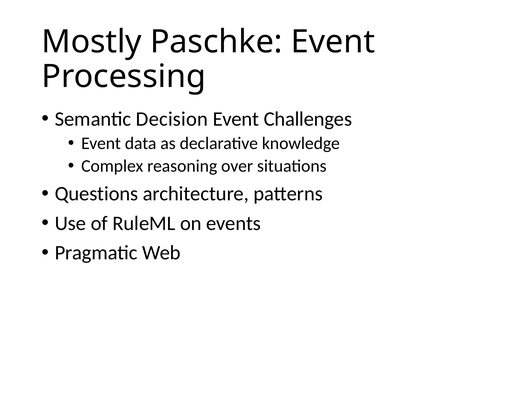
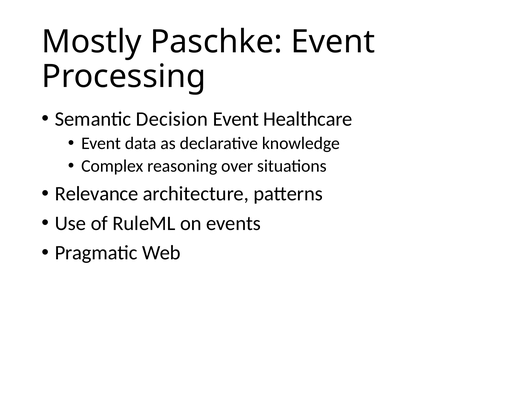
Challenges: Challenges -> Healthcare (308, 119)
Questions: Questions -> Relevance (97, 194)
